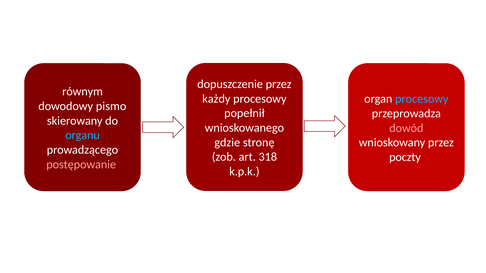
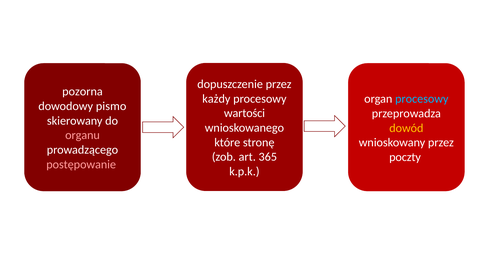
równym: równym -> pozorna (82, 92)
popełnił: popełnił -> wartości (244, 113)
dowód colour: pink -> yellow (406, 128)
organu colour: light blue -> pink (83, 135)
gdzie: gdzie -> które (227, 143)
318: 318 -> 365 (268, 157)
